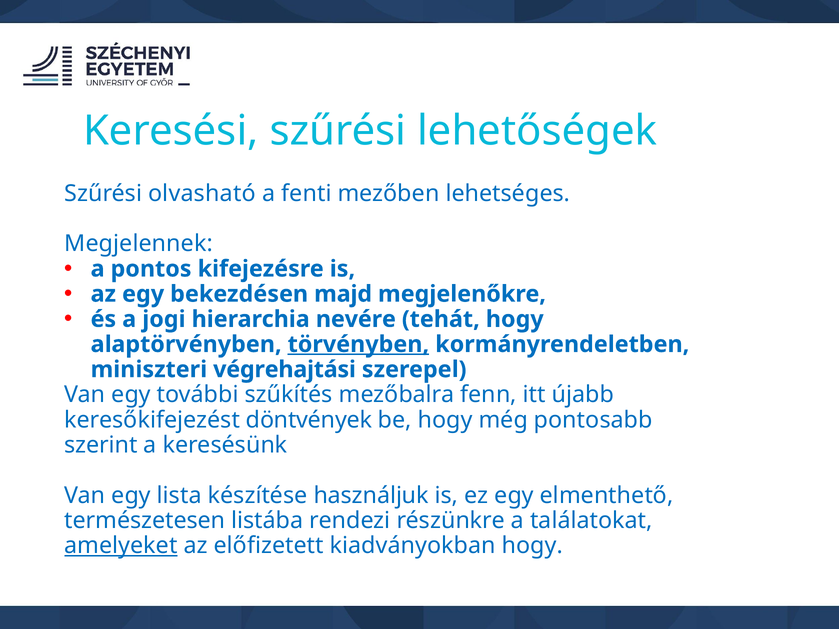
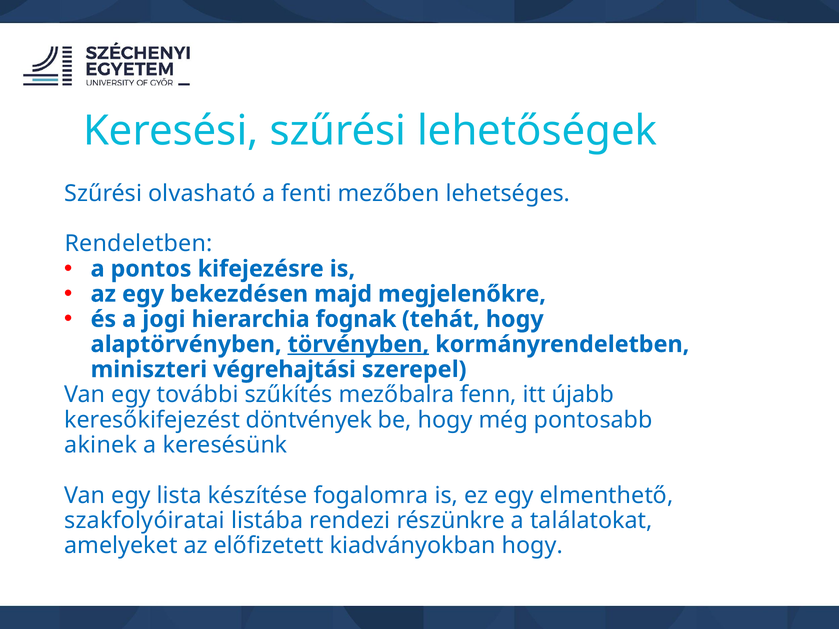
Megjelennek: Megjelennek -> Rendeletben (139, 244)
nevére: nevére -> fognak (356, 319)
szerint: szerint -> akinek (101, 445)
használjuk: használjuk -> fogalomra (371, 496)
természetesen: természetesen -> szakfolyóiratai (145, 521)
amelyeket underline: present -> none (121, 546)
